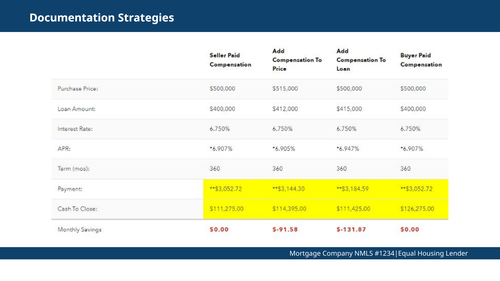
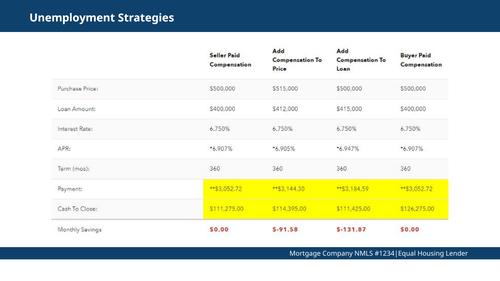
Documentation: Documentation -> Unemployment (72, 18)
